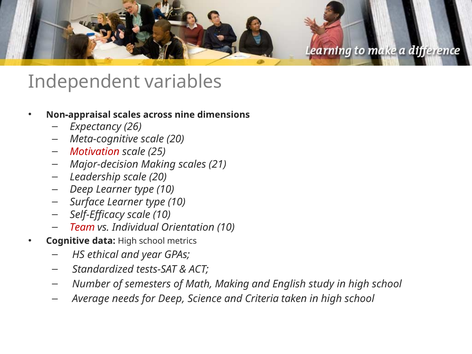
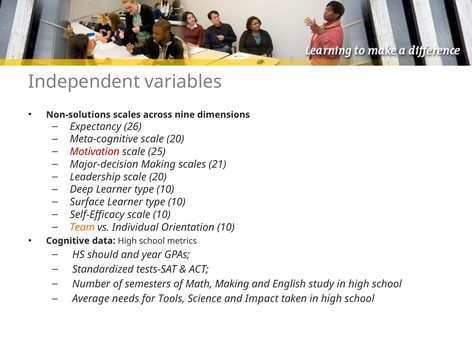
Non-appraisal: Non-appraisal -> Non-solutions (78, 115)
Team colour: red -> orange (82, 227)
ethical: ethical -> should (103, 255)
for Deep: Deep -> Tools (172, 299)
Criteria: Criteria -> Impact (262, 299)
